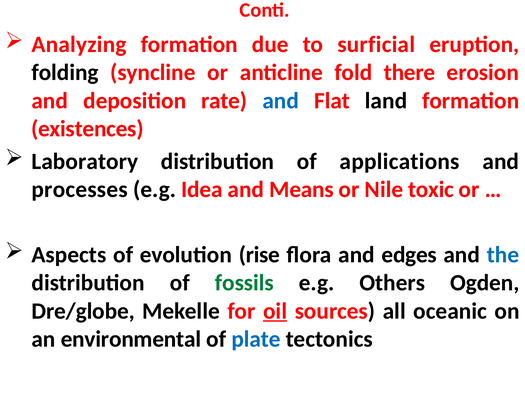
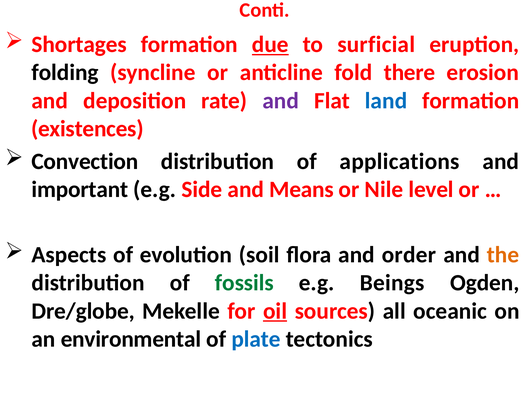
Analyzing: Analyzing -> Shortages (79, 45)
due underline: none -> present (270, 45)
and colour: blue -> purple (281, 101)
land colour: black -> blue (386, 101)
Laboratory: Laboratory -> Convection (85, 161)
processes: processes -> important (80, 189)
Idea: Idea -> Side (202, 189)
toxic: toxic -> level (431, 189)
rise: rise -> soil (259, 255)
edges: edges -> order (409, 255)
the colour: blue -> orange (503, 255)
Others: Others -> Beings (392, 283)
